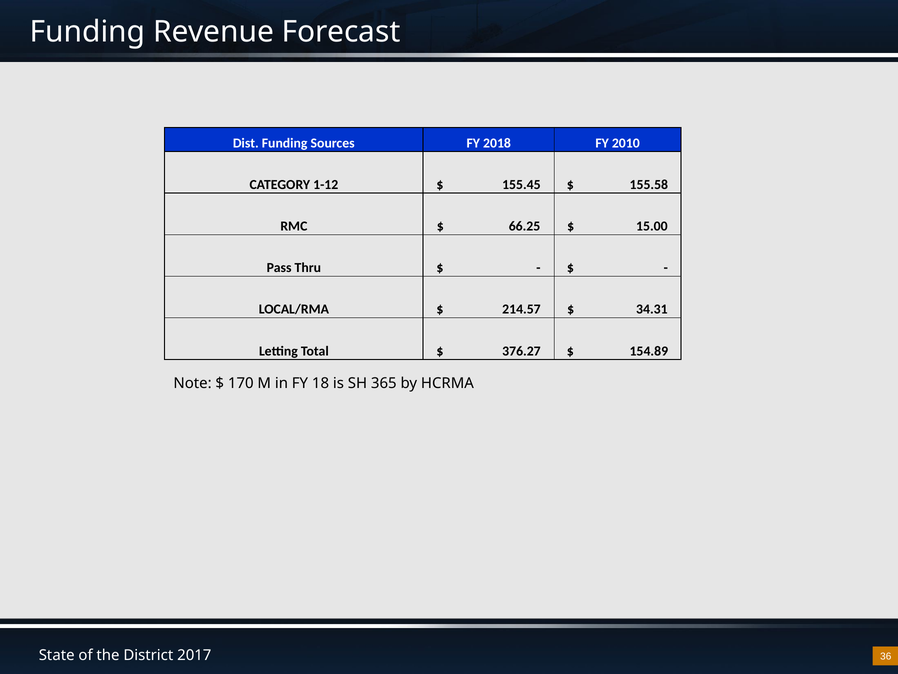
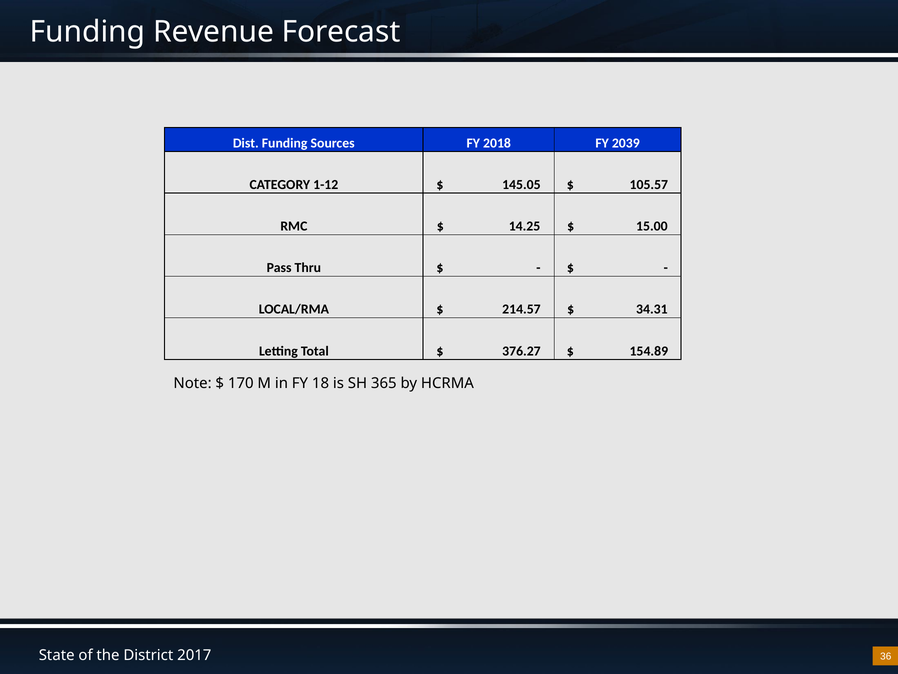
2010: 2010 -> 2039 (626, 143)
155.45: 155.45 -> 145.05 (521, 185)
155.58: 155.58 -> 105.57 (649, 185)
66.25: 66.25 -> 14.25 (524, 226)
